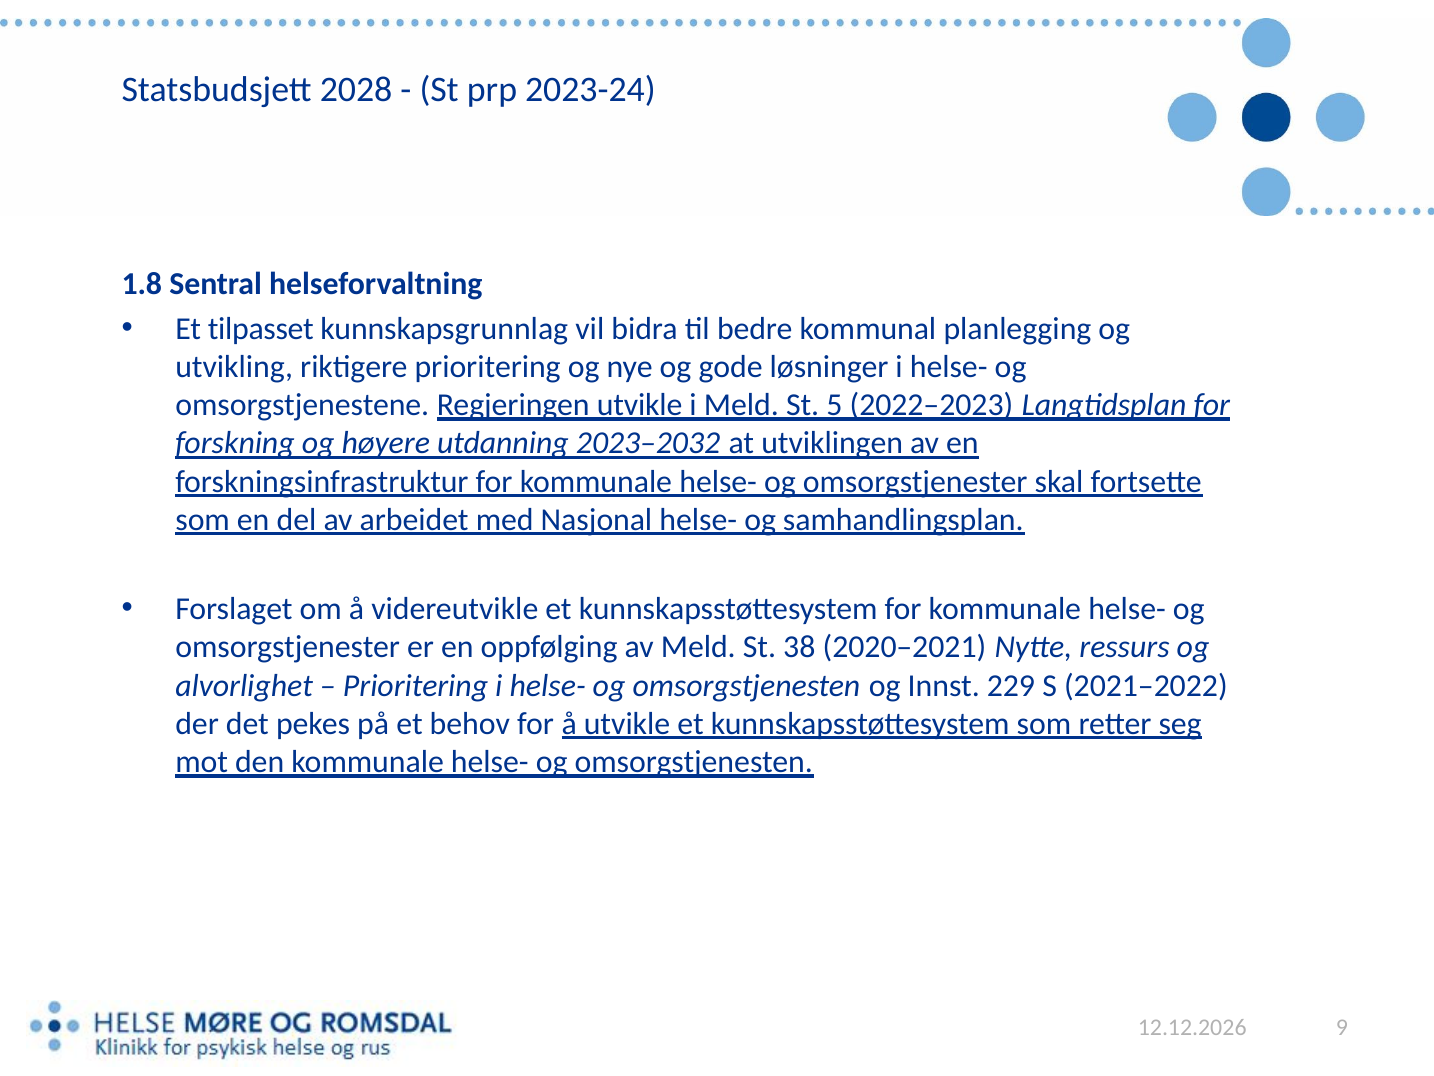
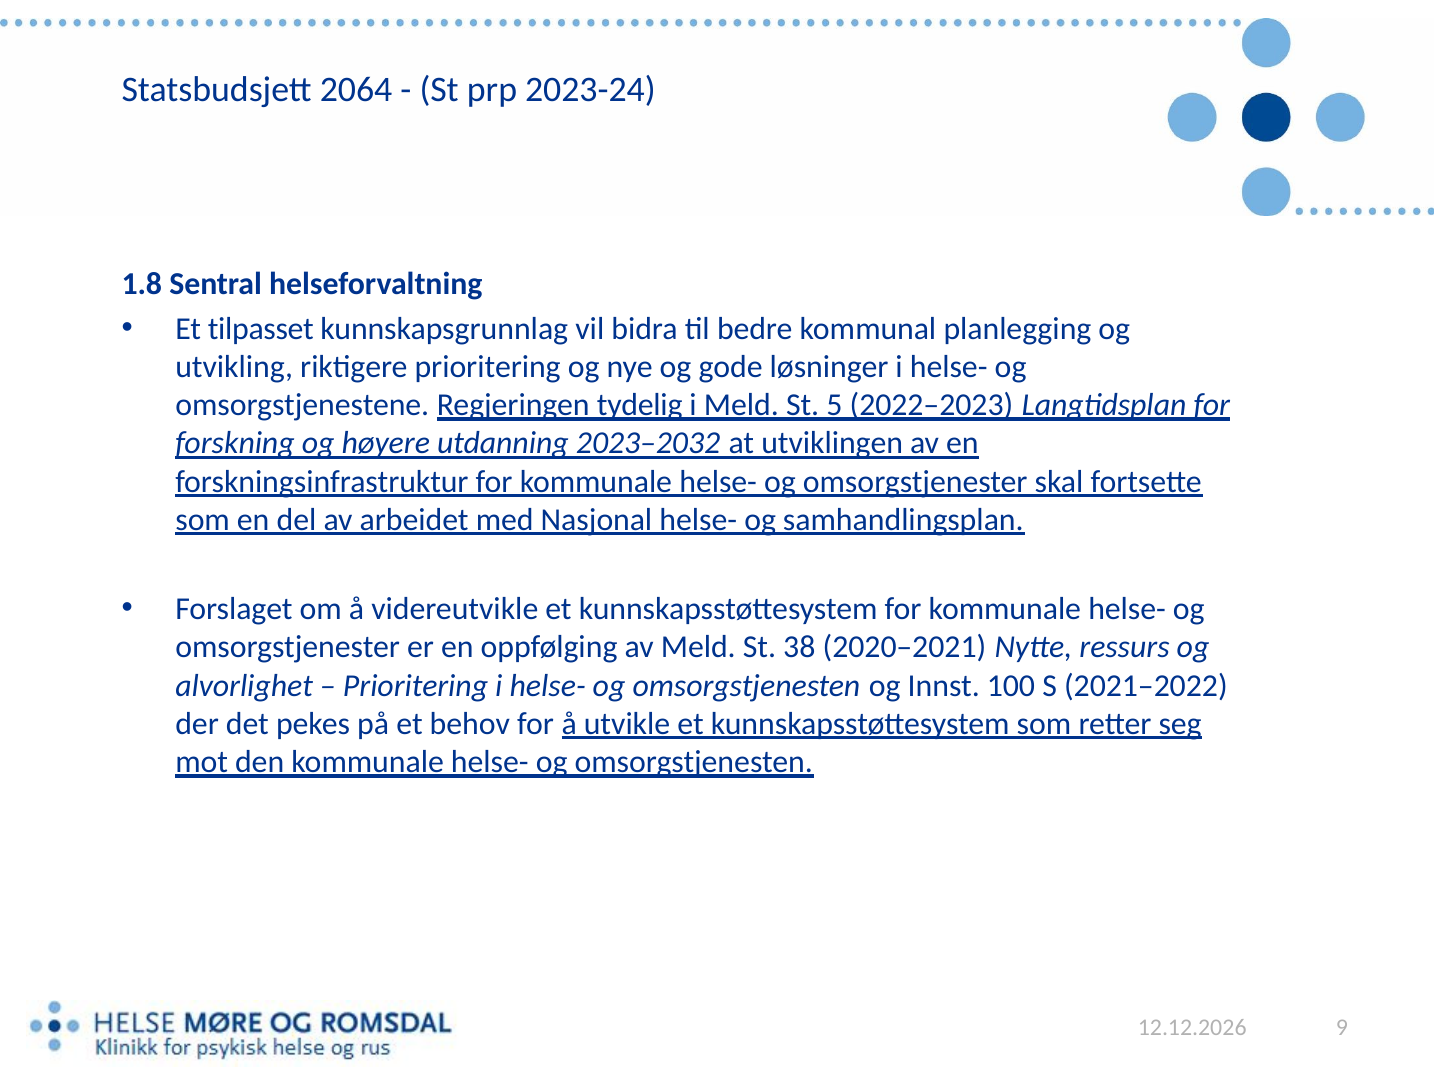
2028: 2028 -> 2064 (356, 90)
Regjeringen utvikle: utvikle -> tydelig (640, 405)
229: 229 -> 100 (1011, 685)
